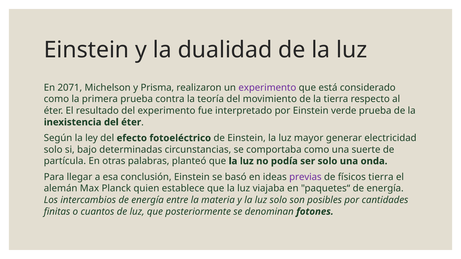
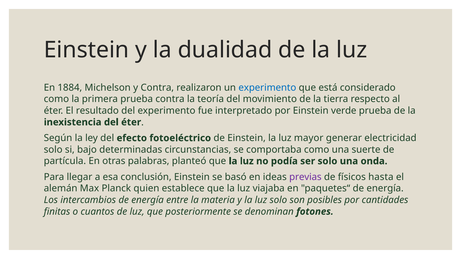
2071: 2071 -> 1884 (70, 88)
y Prisma: Prisma -> Contra (157, 88)
experimento colour: purple -> blue (267, 88)
físicos tierra: tierra -> hasta (381, 177)
